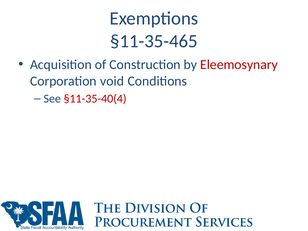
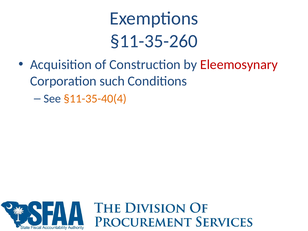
§11-35-465: §11-35-465 -> §11-35-260 (154, 41)
void: void -> such (112, 81)
§11-35-40(4 colour: red -> orange (95, 99)
